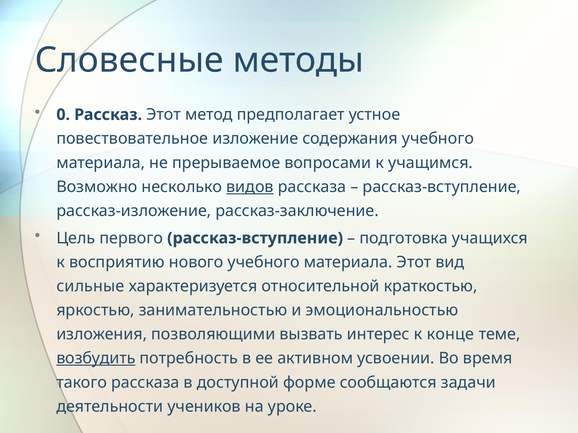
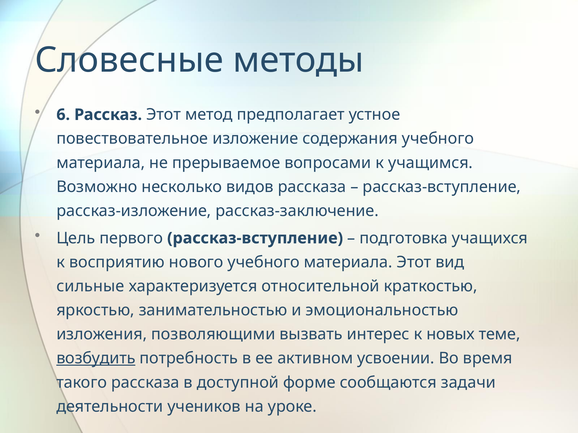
0: 0 -> 6 (63, 115)
видов underline: present -> none (250, 187)
конце: конце -> новых (451, 335)
